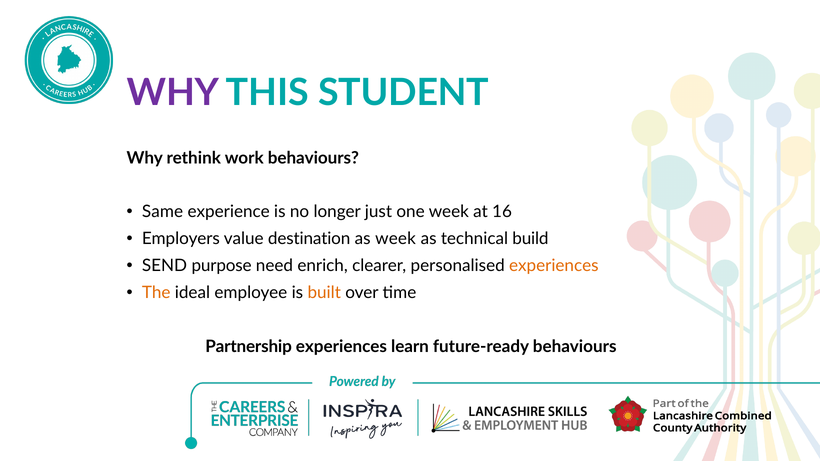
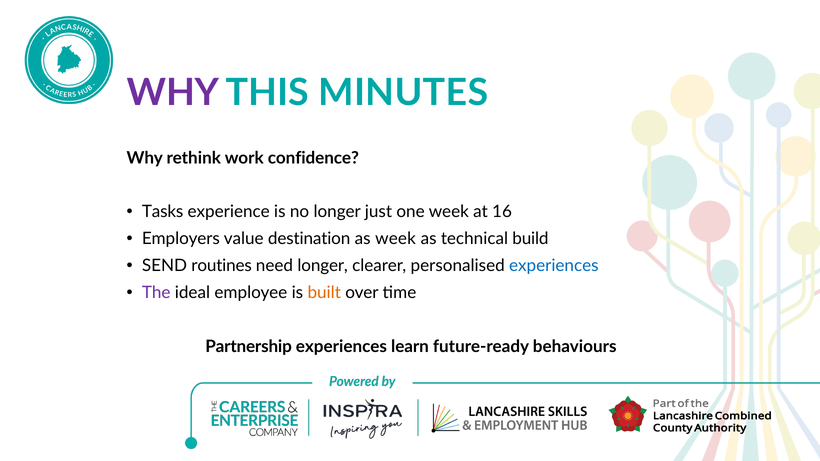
STUDENT: STUDENT -> MINUTES (403, 93)
work behaviours: behaviours -> confidence (313, 158)
Same: Same -> Tasks (163, 212)
purpose: purpose -> routines (222, 266)
need enrich: enrich -> longer (323, 266)
experiences colour: orange -> blue (554, 266)
The colour: orange -> purple (156, 293)
